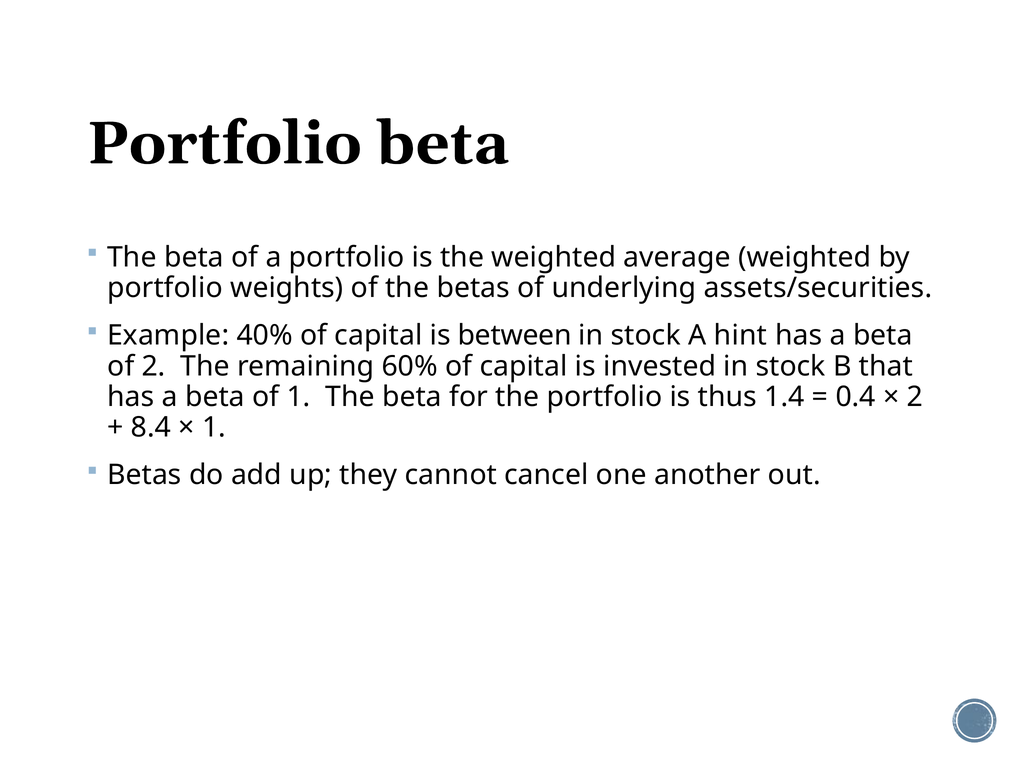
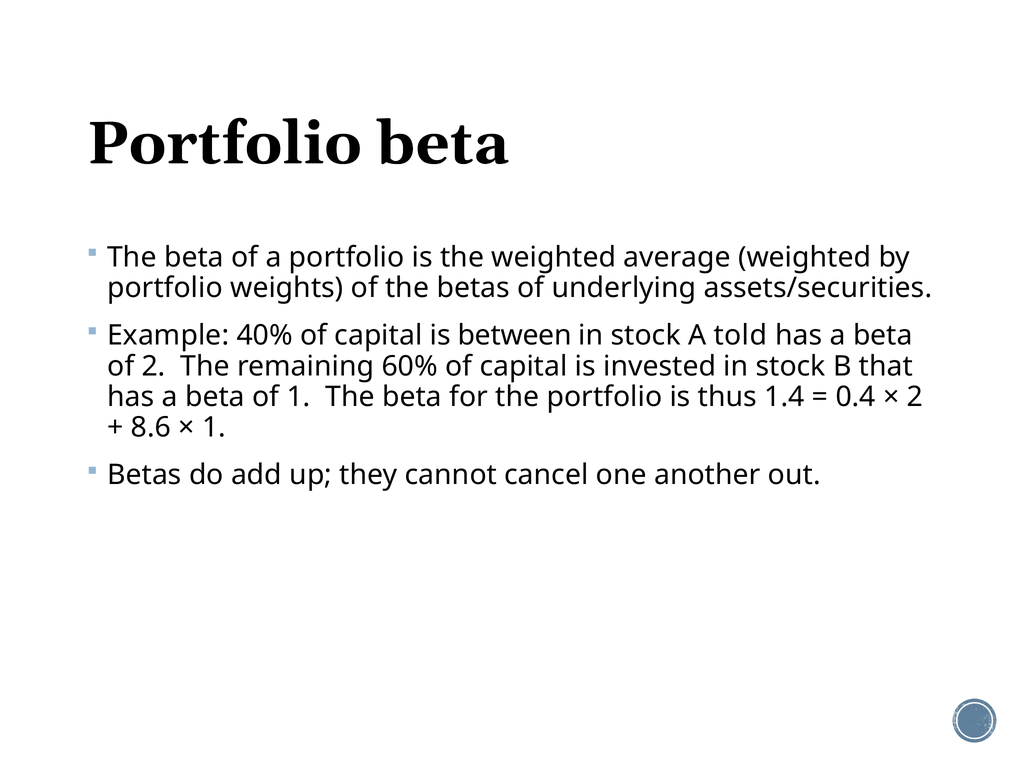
hint: hint -> told (740, 336)
8.4: 8.4 -> 8.6 (151, 428)
